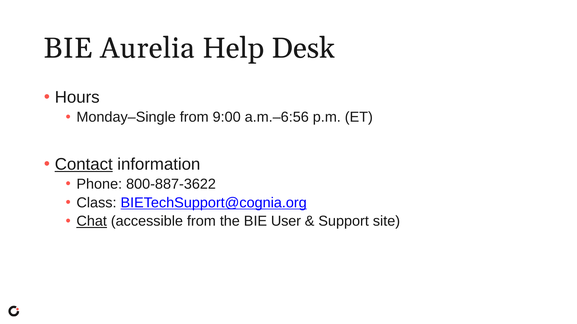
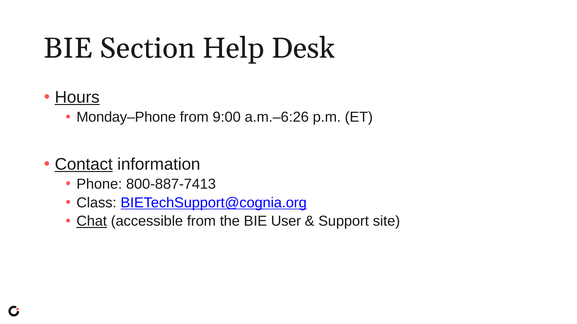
Aurelia: Aurelia -> Section (148, 48)
Hours underline: none -> present (77, 98)
Monday–Single: Monday–Single -> Monday–Phone (126, 117)
a.m.–6:56: a.m.–6:56 -> a.m.–6:26 (277, 117)
800-887-3622: 800-887-3622 -> 800-887-7413 (171, 184)
